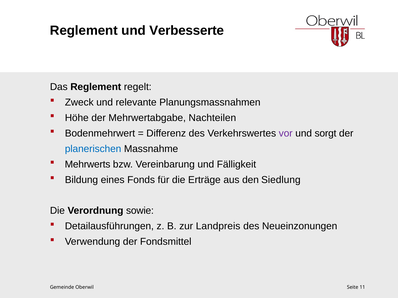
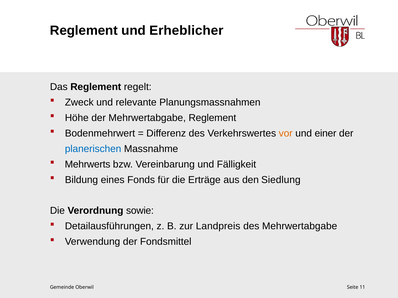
Verbesserte: Verbesserte -> Erheblicher (187, 31)
Mehrwertabgabe Nachteilen: Nachteilen -> Reglement (212, 118)
vor colour: purple -> orange (286, 134)
sorgt: sorgt -> einer (326, 134)
des Neueinzonungen: Neueinzonungen -> Mehrwertabgabe (300, 227)
